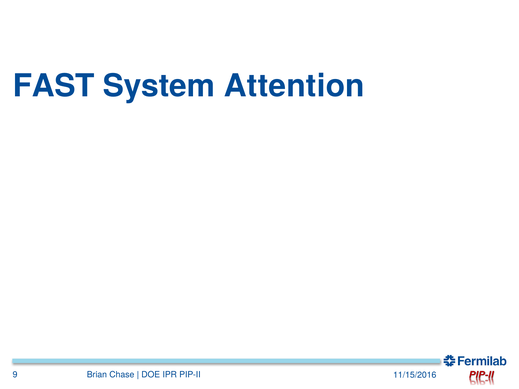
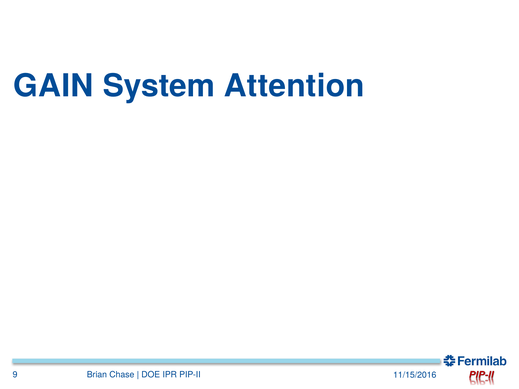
FAST: FAST -> GAIN (53, 86)
